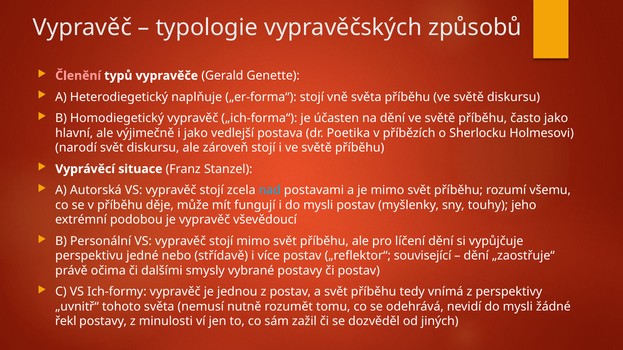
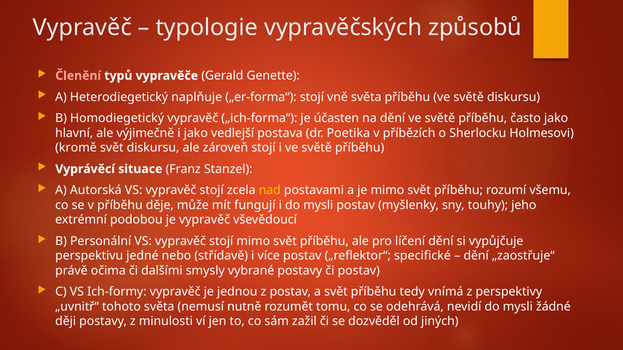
narodí: narodí -> kromě (76, 148)
nad colour: light blue -> yellow (270, 191)
související: související -> specifické (422, 256)
řekl: řekl -> ději (66, 322)
